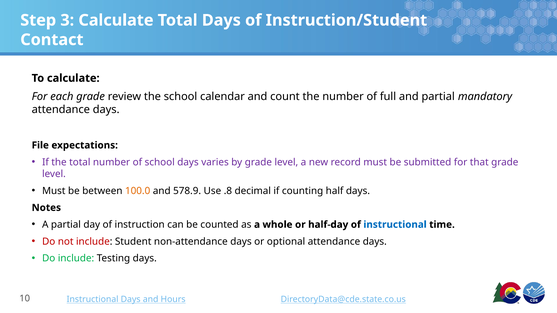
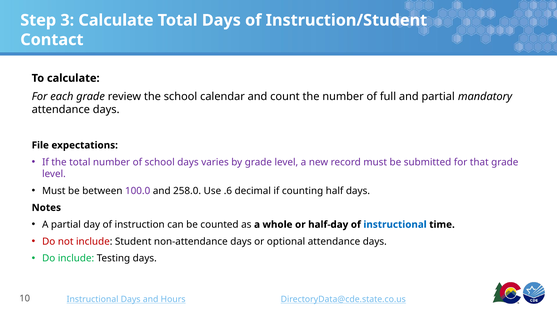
100.0 colour: orange -> purple (138, 191)
578.9: 578.9 -> 258.0 (187, 191)
.8: .8 -> .6 (228, 191)
